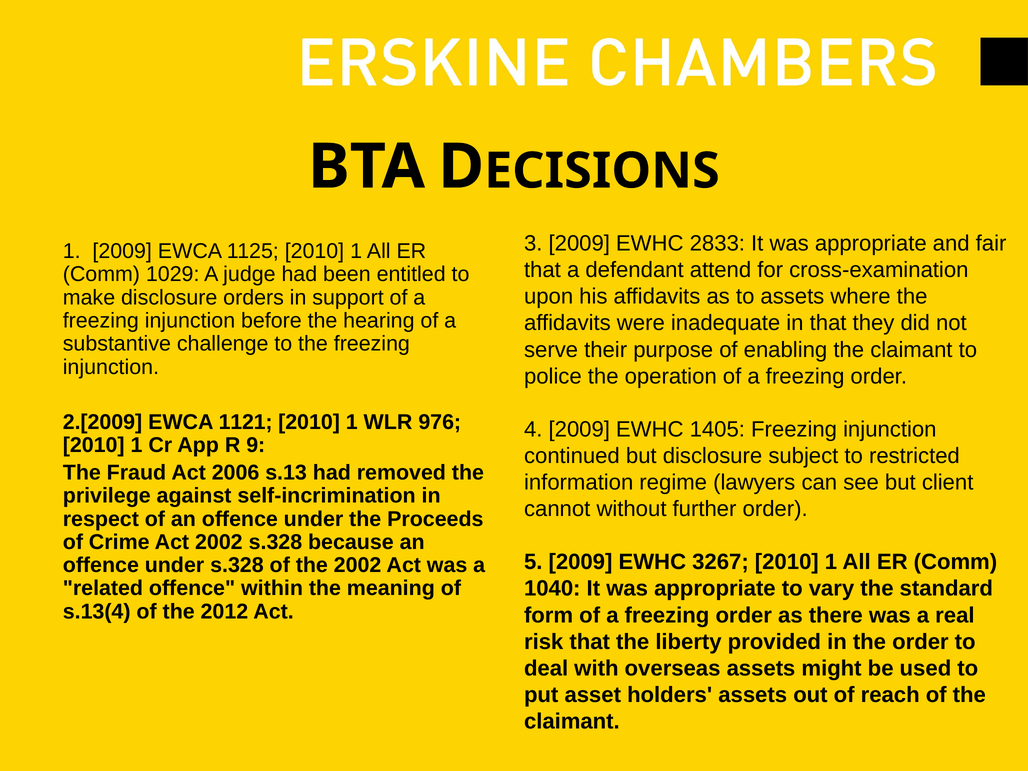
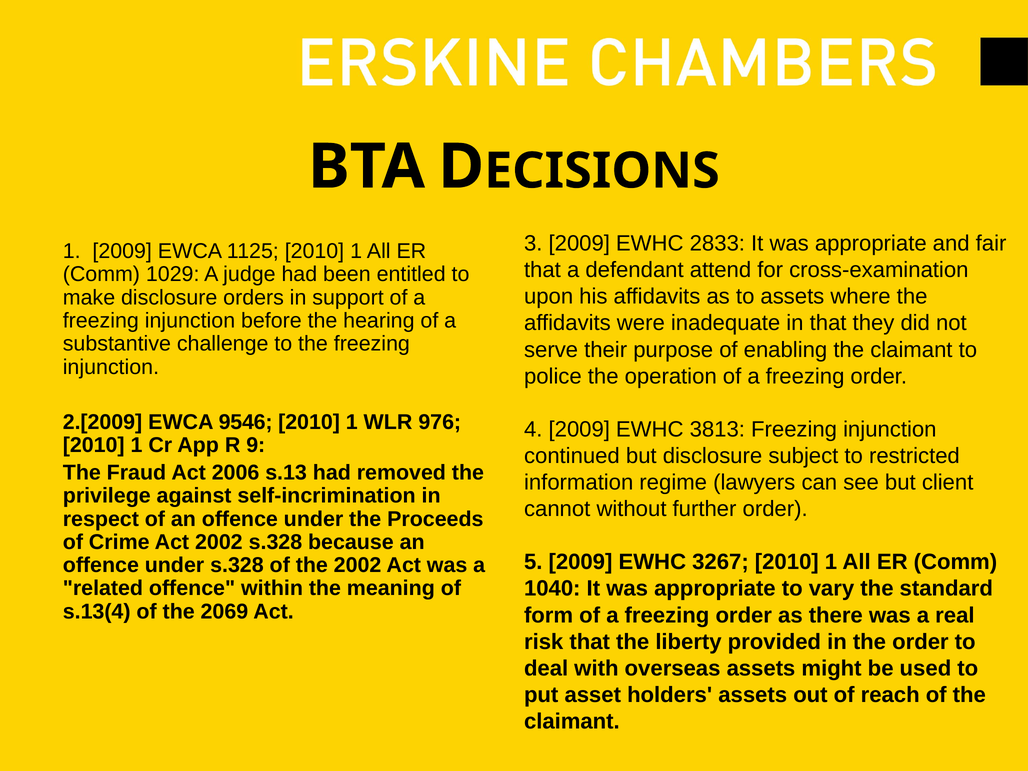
1121: 1121 -> 9546 (246, 422)
1405: 1405 -> 3813 (717, 429)
2012: 2012 -> 2069 (224, 612)
